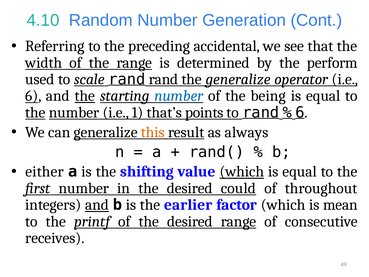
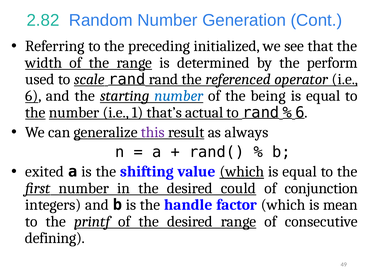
4.10: 4.10 -> 2.82 (43, 20)
accidental: accidental -> initialized (227, 46)
the generalize: generalize -> referenced (238, 79)
the underline: present -> none (85, 96)
points: points -> actual (204, 112)
this colour: orange -> purple (153, 132)
either: either -> exited (45, 171)
throughout: throughout -> conjunction (321, 188)
and underline: present -> none (97, 205)
earlier: earlier -> handle (188, 205)
receives: receives -> defining (55, 238)
